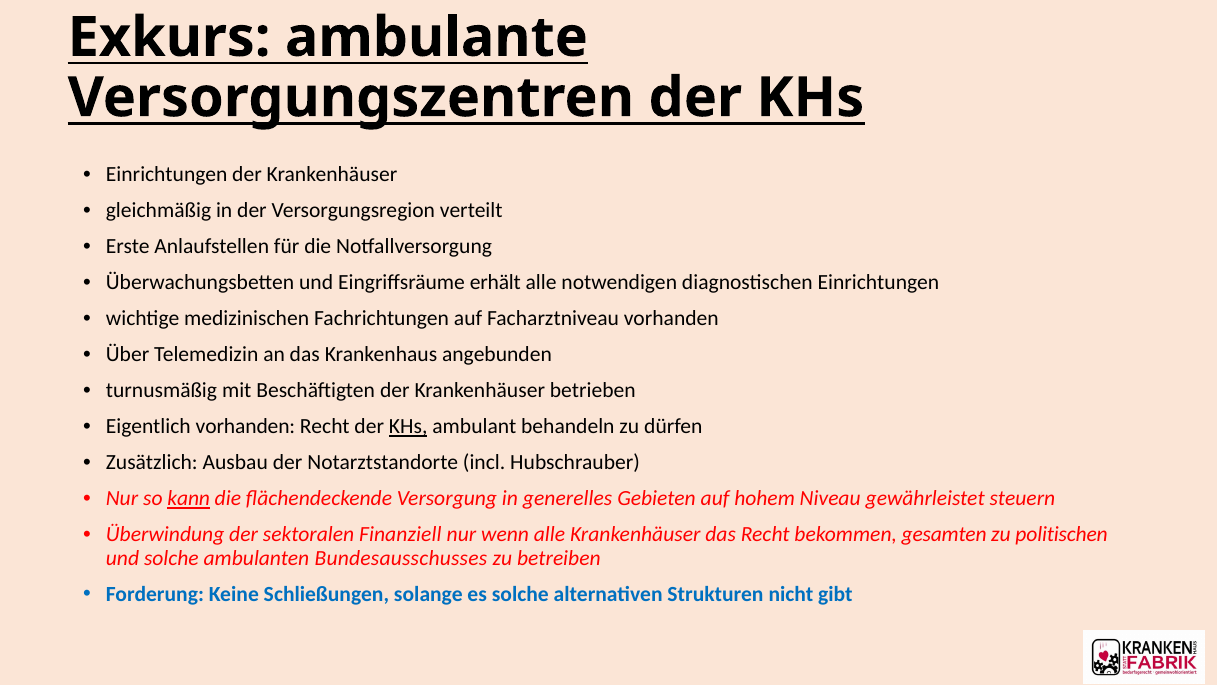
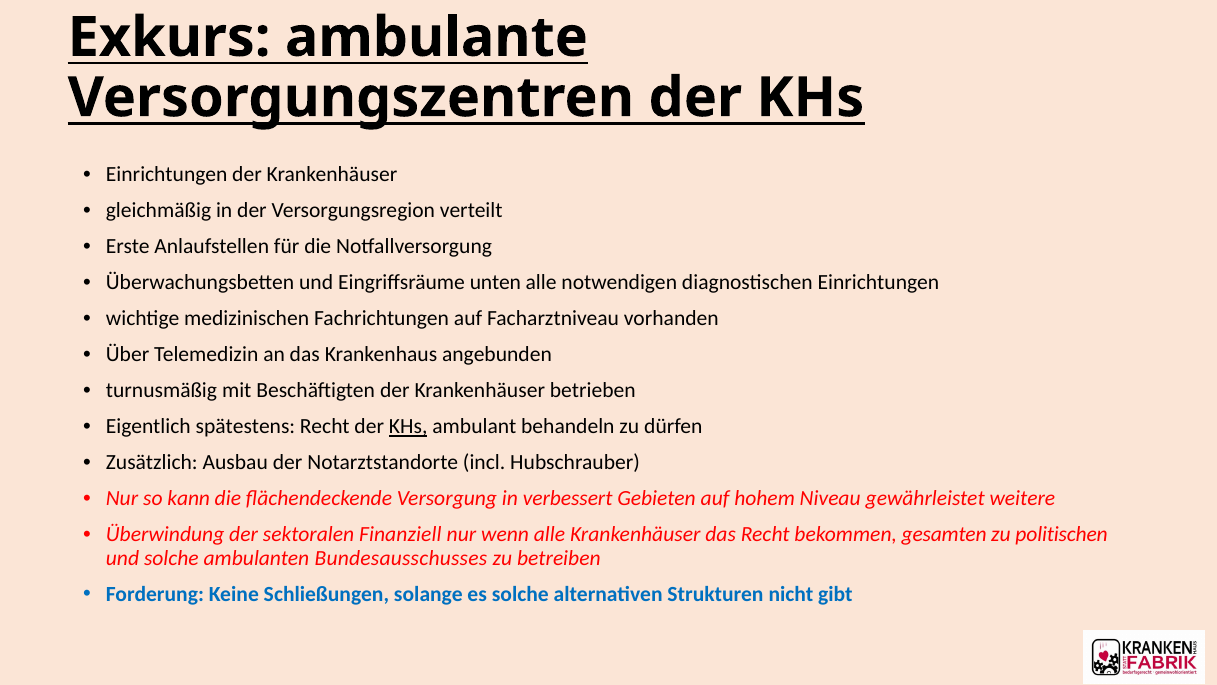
erhält: erhält -> unten (495, 283)
Eigentlich vorhanden: vorhanden -> spätestens (245, 427)
kann underline: present -> none (189, 498)
generelles: generelles -> verbessert (568, 498)
steuern: steuern -> weitere (1022, 498)
